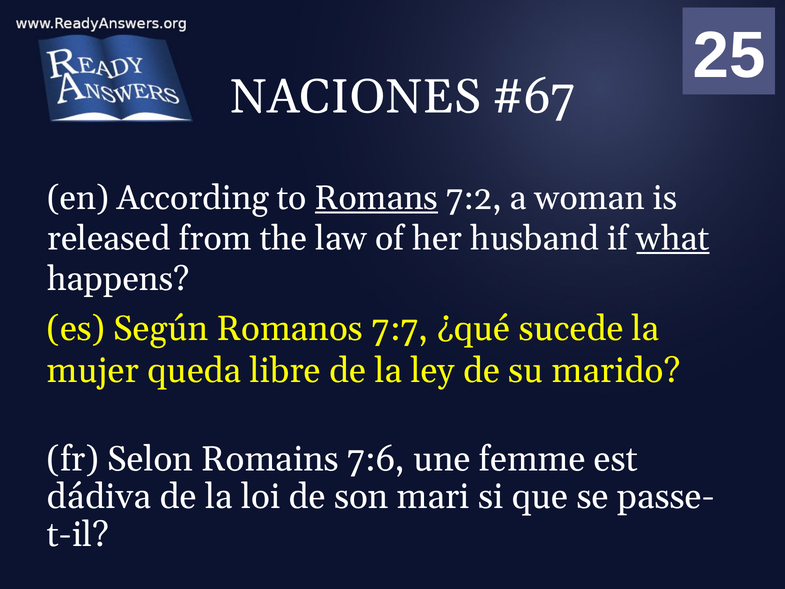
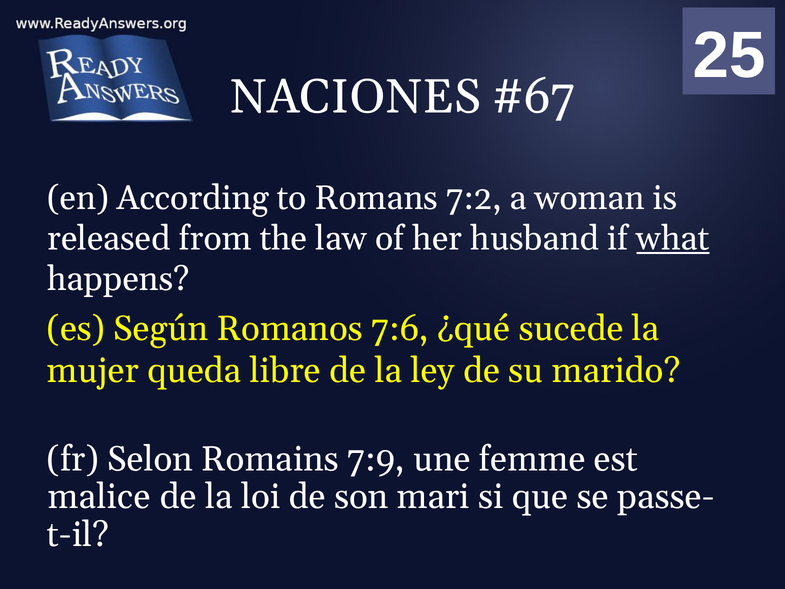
Romans underline: present -> none (376, 198)
7:7: 7:7 -> 7:6 (400, 329)
7:6: 7:6 -> 7:9 (376, 459)
dádiva: dádiva -> malice (99, 497)
